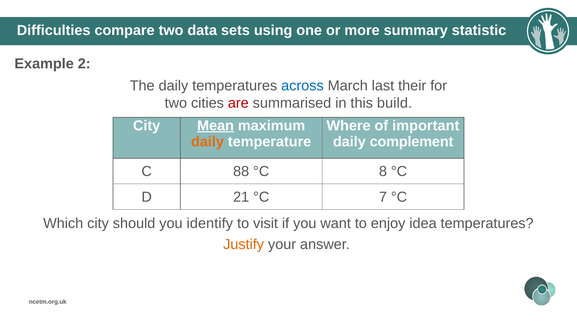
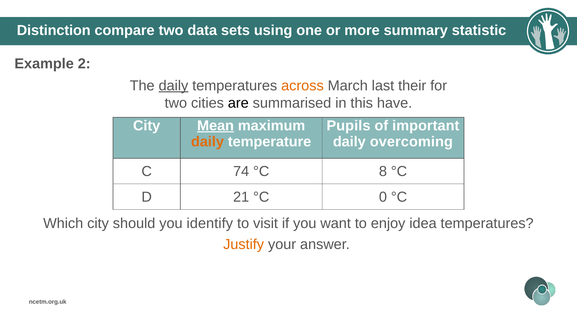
Difficulties: Difficulties -> Distinction (54, 30)
daily underline: none -> present (173, 86)
across colour: blue -> orange (302, 86)
are colour: red -> black (238, 103)
build: build -> have (395, 103)
Where: Where -> Pupils (349, 125)
complement: complement -> overcoming (411, 142)
88: 88 -> 74 (241, 171)
7: 7 -> 0 (383, 197)
